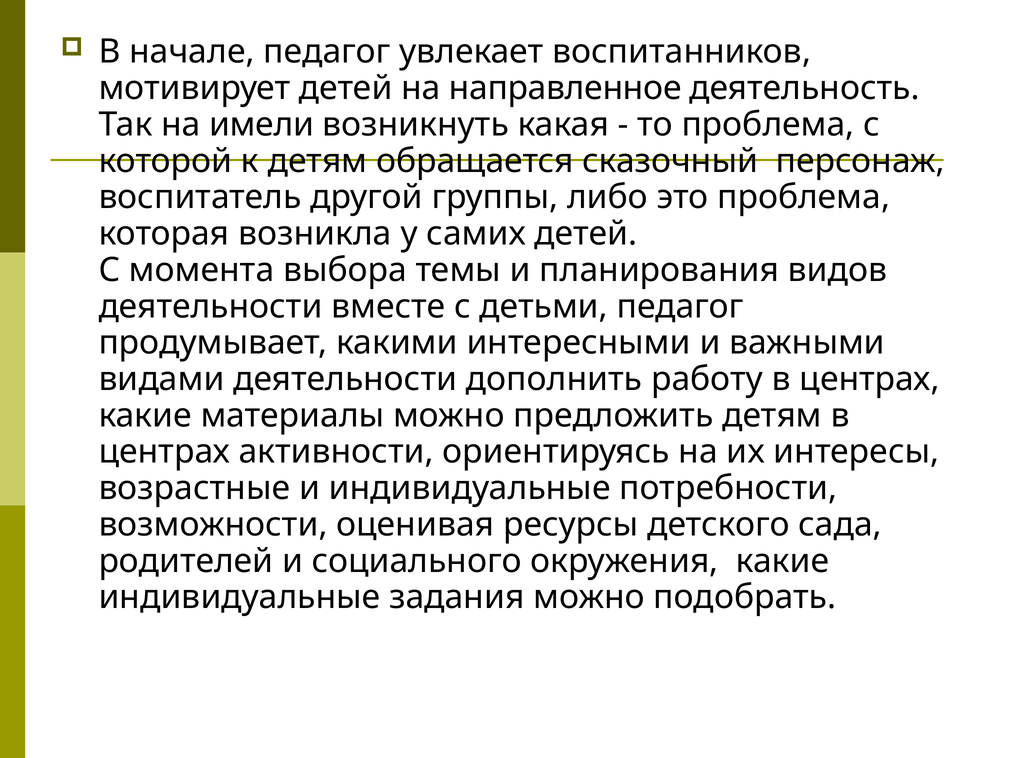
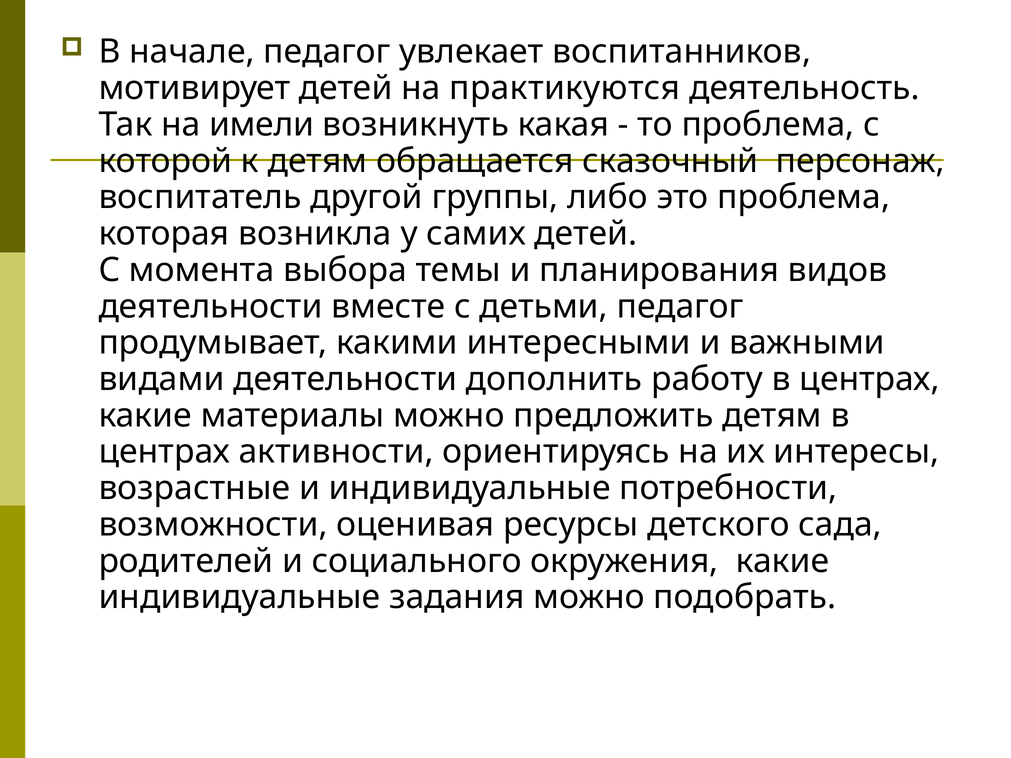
направленное: направленное -> практикуются (565, 88)
